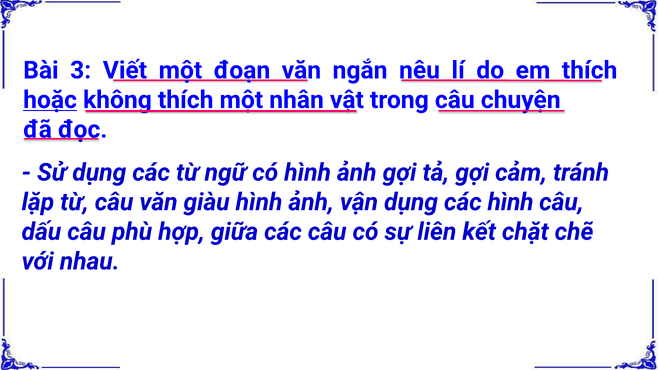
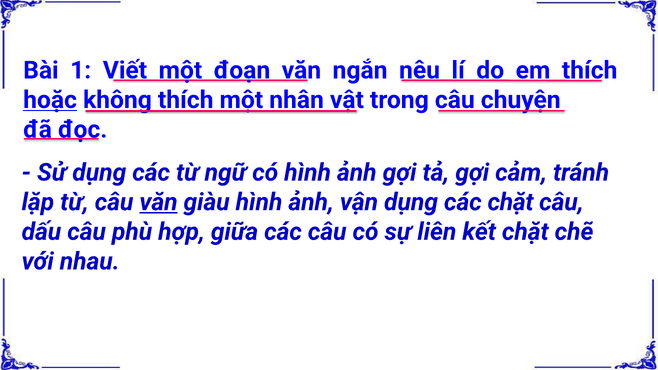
3: 3 -> 1 (81, 70)
văn underline: none -> present (158, 202)
các hình: hình -> chặt (511, 202)
